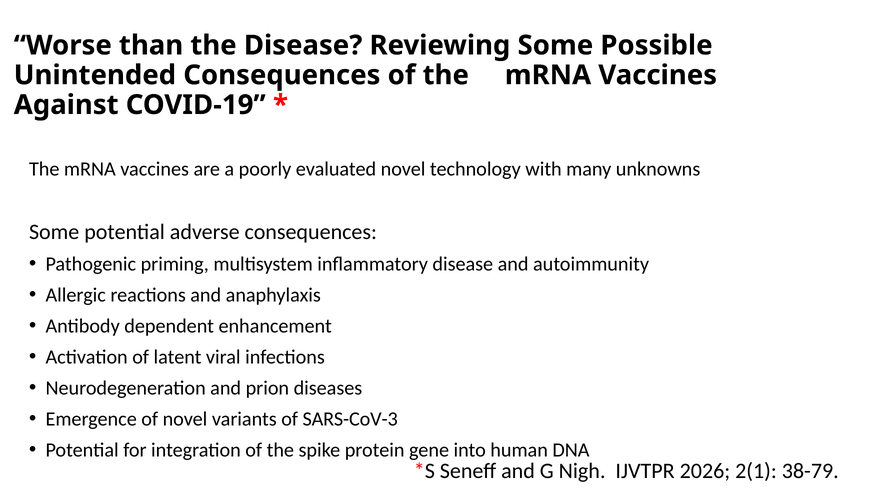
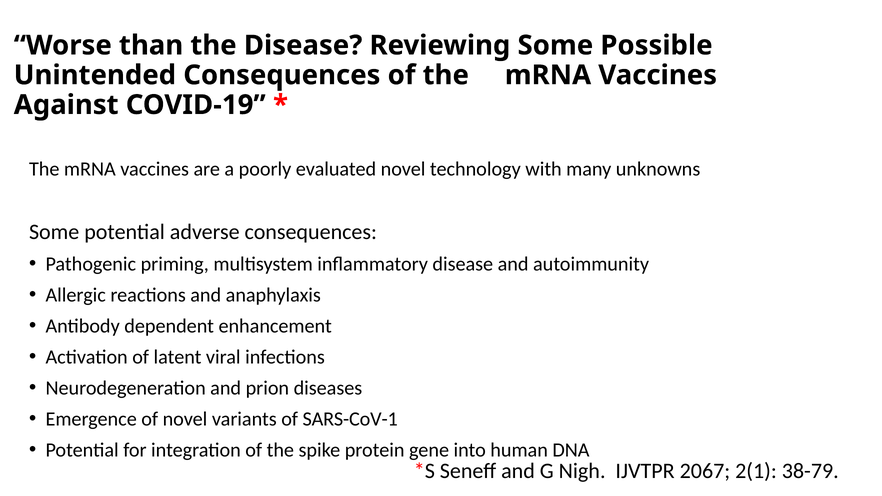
SARS-CoV-3: SARS-CoV-3 -> SARS-CoV-1 (350, 419)
2026: 2026 -> 2067 (705, 471)
